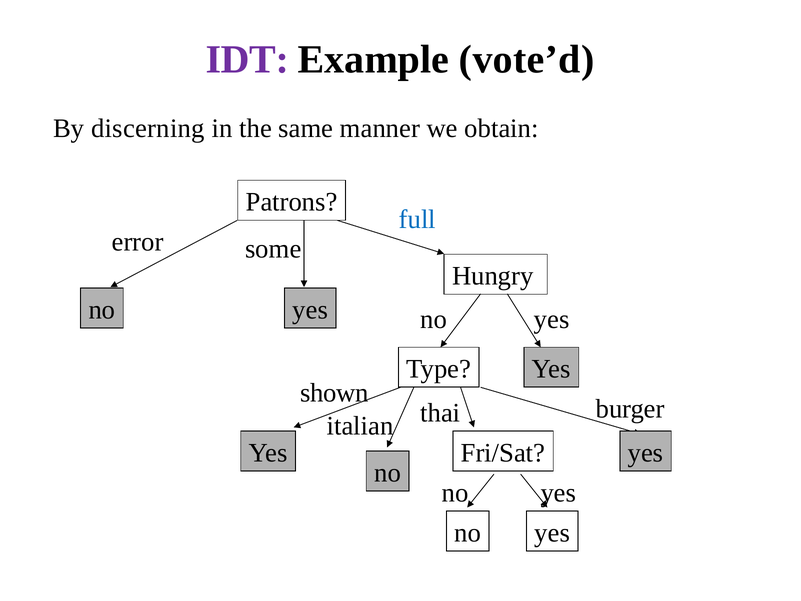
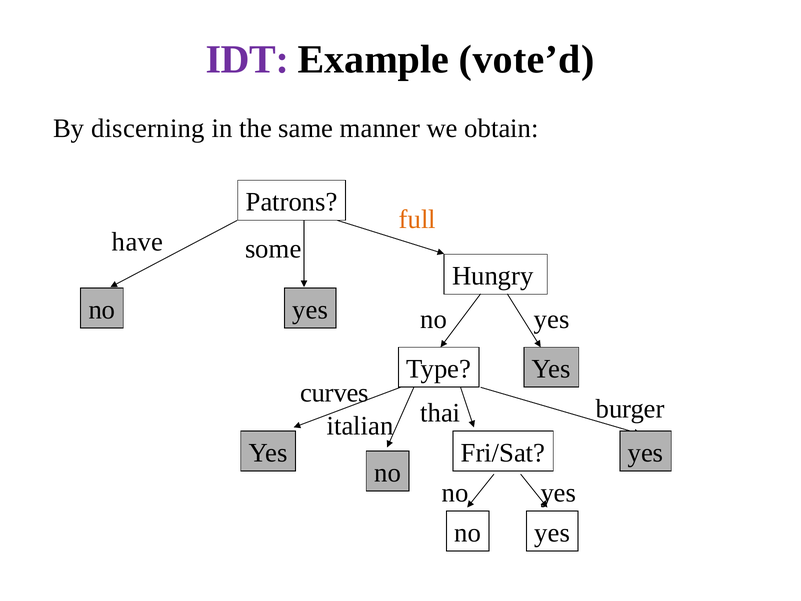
full colour: blue -> orange (417, 220)
error: error -> have (138, 242)
shown: shown -> curves (334, 393)
